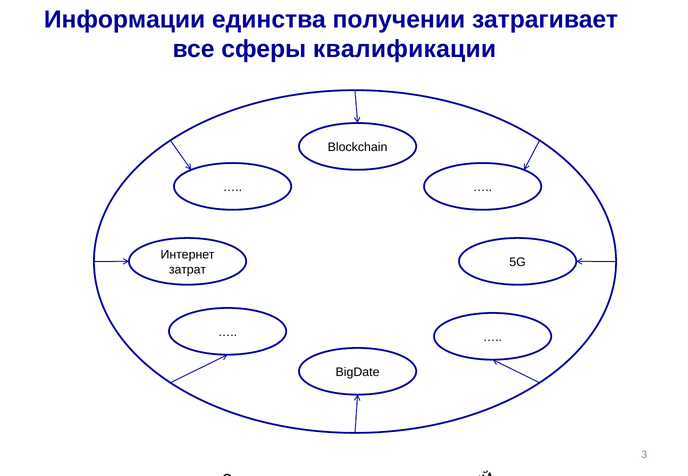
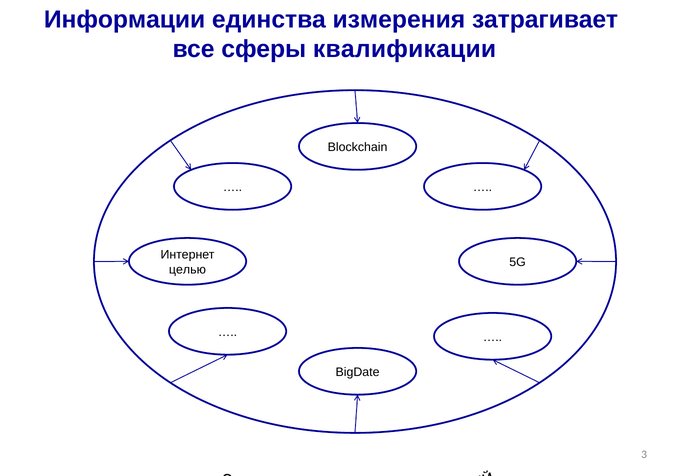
получении: получении -> измерения (399, 20)
затрат: затрат -> целью (187, 270)
